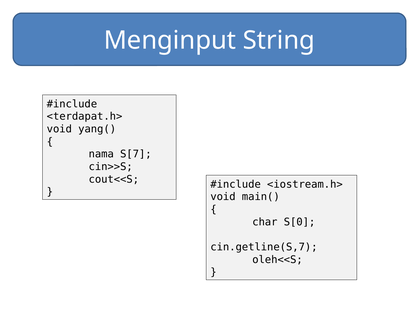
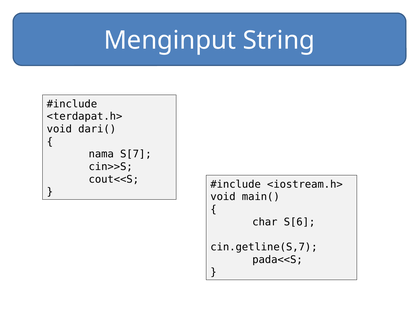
yang(: yang( -> dari( (97, 129)
S[0: S[0 -> S[6 (300, 222)
oleh<<S: oleh<<S -> pada<<S (278, 260)
